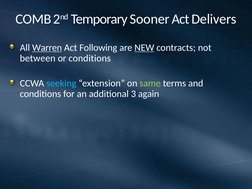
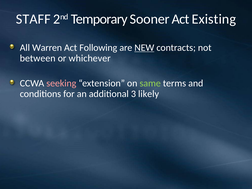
COMB: COMB -> STAFF (33, 19)
Delivers: Delivers -> Existing (214, 19)
Warren underline: present -> none (47, 48)
or conditions: conditions -> whichever (90, 58)
seeking colour: light blue -> pink (61, 83)
again: again -> likely (149, 94)
